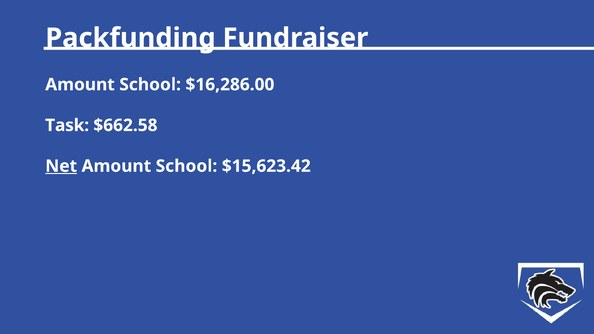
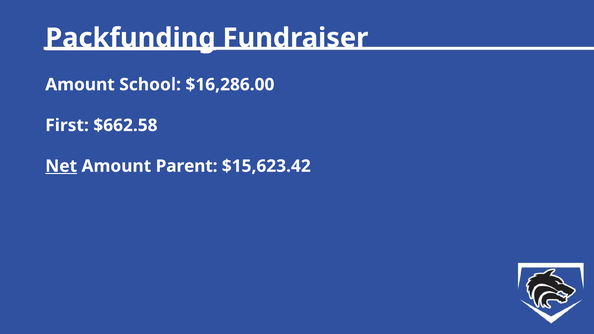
Packfunding underline: none -> present (130, 38)
Task: Task -> First (67, 125)
School: School -> Parent (187, 166)
